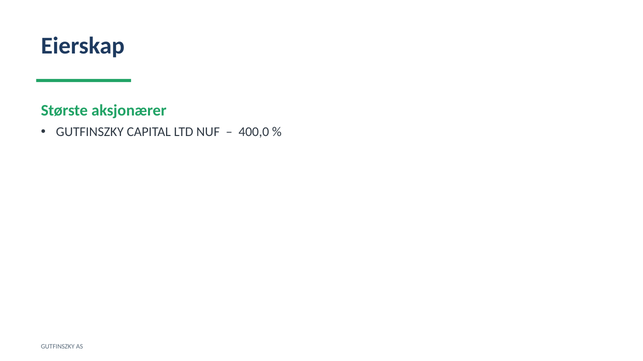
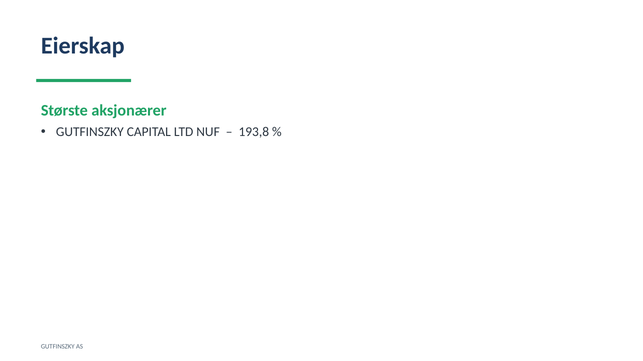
400,0: 400,0 -> 193,8 (254, 132)
